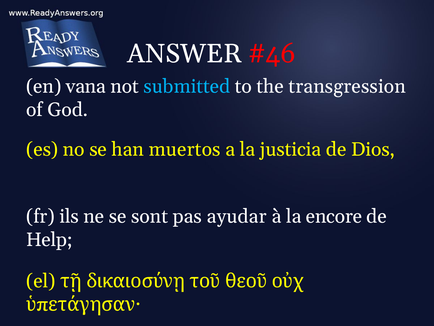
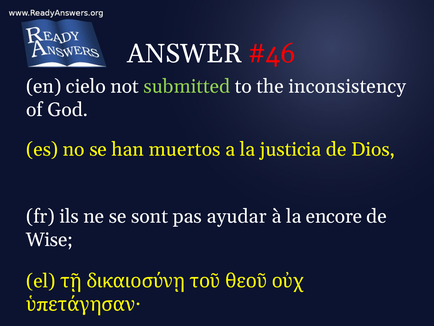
vana: vana -> cielo (86, 86)
submitted colour: light blue -> light green (187, 86)
transgression: transgression -> inconsistency (347, 86)
Help: Help -> Wise (49, 239)
